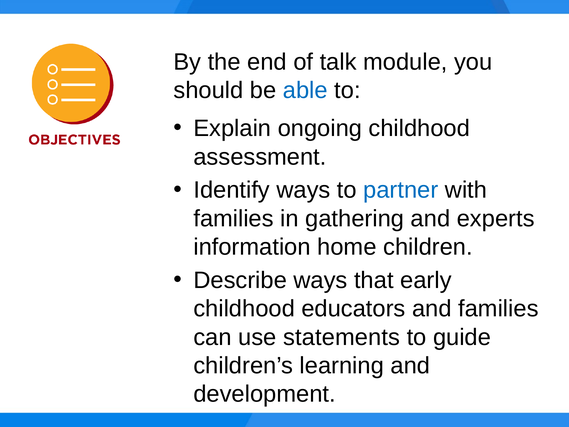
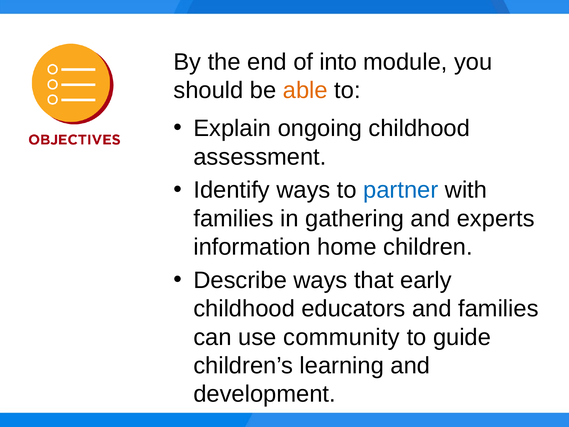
talk: talk -> into (338, 62)
able colour: blue -> orange (305, 90)
statements: statements -> community (341, 337)
